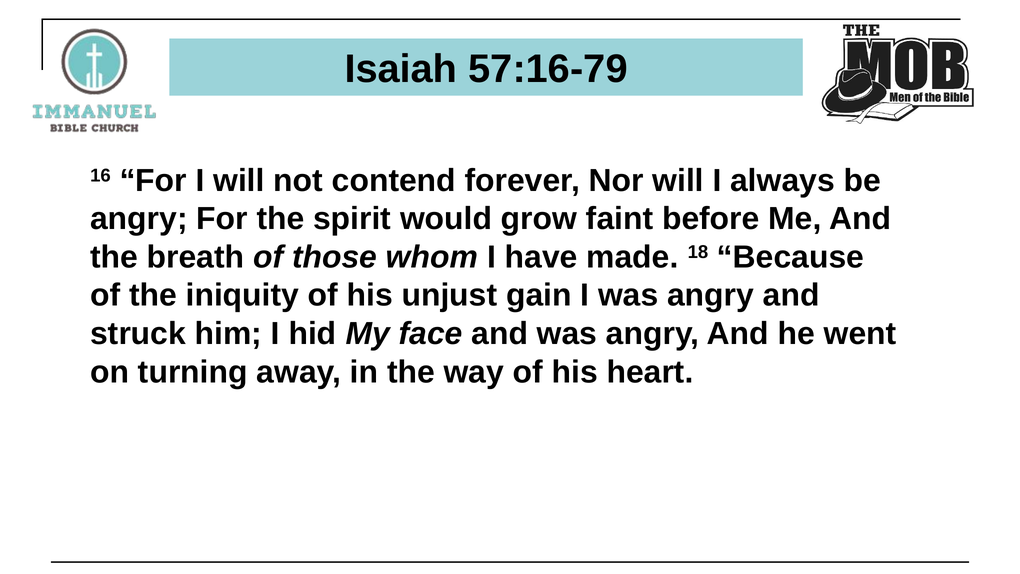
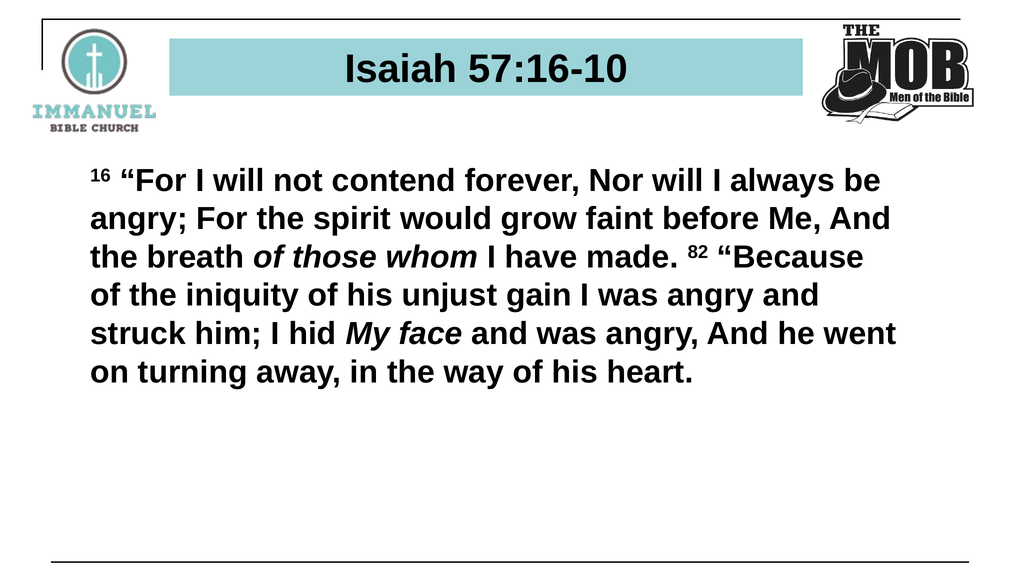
57:16-79: 57:16-79 -> 57:16-10 (548, 69)
18: 18 -> 82 (698, 252)
